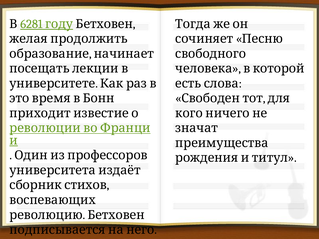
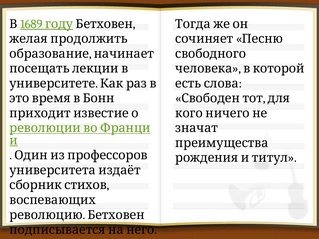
6281: 6281 -> 1689 (31, 24)
